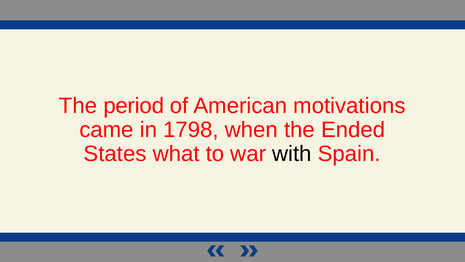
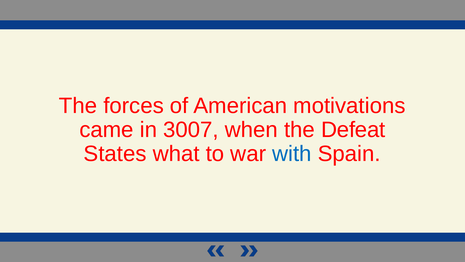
period: period -> forces (134, 105)
1798: 1798 -> 3007 (191, 129)
Ended: Ended -> Defeat (353, 129)
with colour: black -> blue (292, 153)
